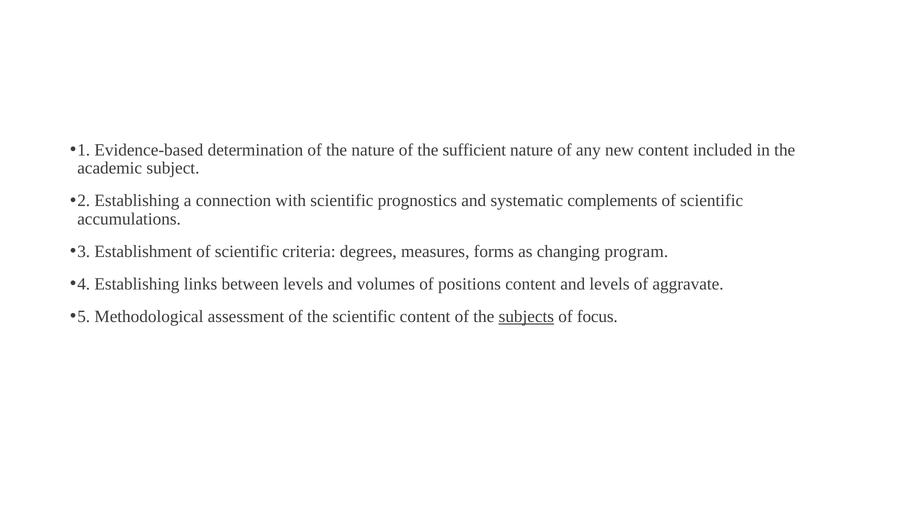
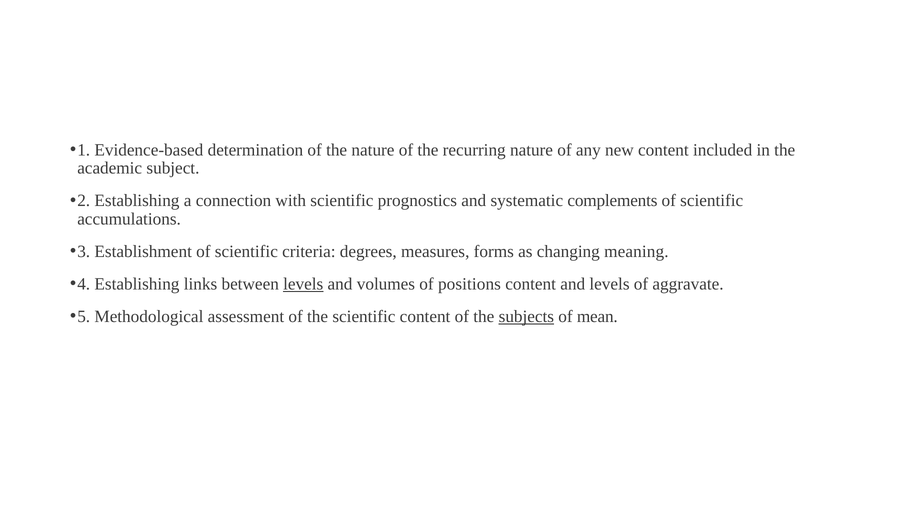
sufficient: sufficient -> recurring (474, 150)
program: program -> meaning (636, 251)
levels underline: none -> present (303, 284)
focus: focus -> mean (597, 317)
